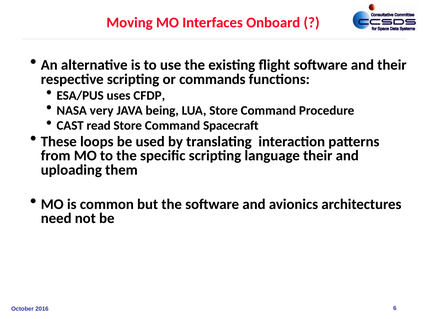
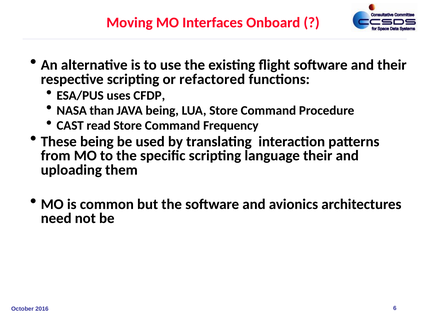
commands: commands -> refactored (212, 79)
very: very -> than (102, 111)
Spacecraft: Spacecraft -> Frequency (231, 126)
These loops: loops -> being (97, 142)
